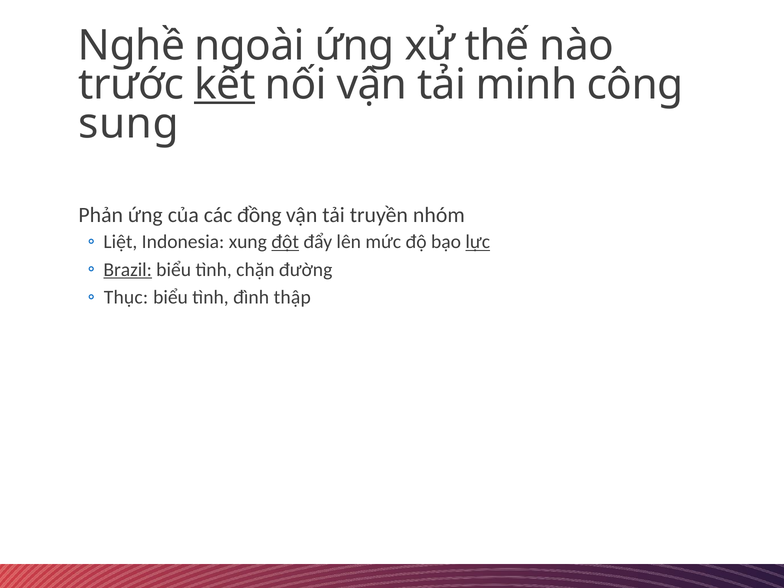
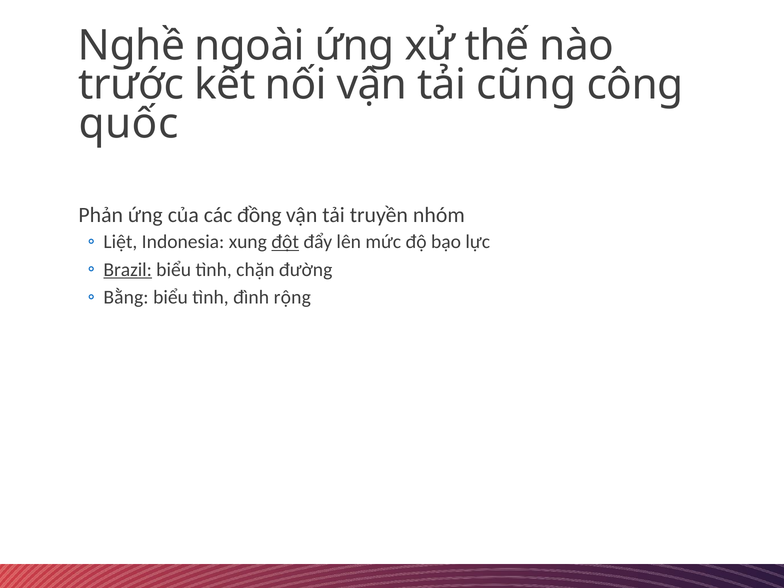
kết underline: present -> none (225, 85)
minh: minh -> cũng (526, 85)
sung: sung -> quốc (129, 124)
lực underline: present -> none (478, 242)
Thục: Thục -> Bằng (126, 297)
thập: thập -> rộng (292, 297)
